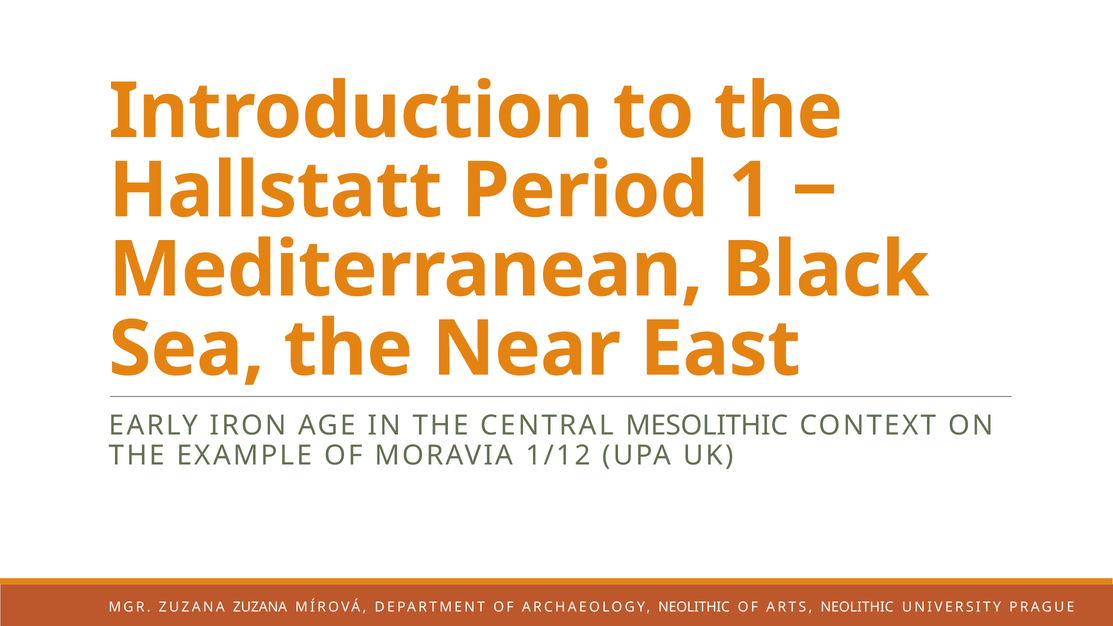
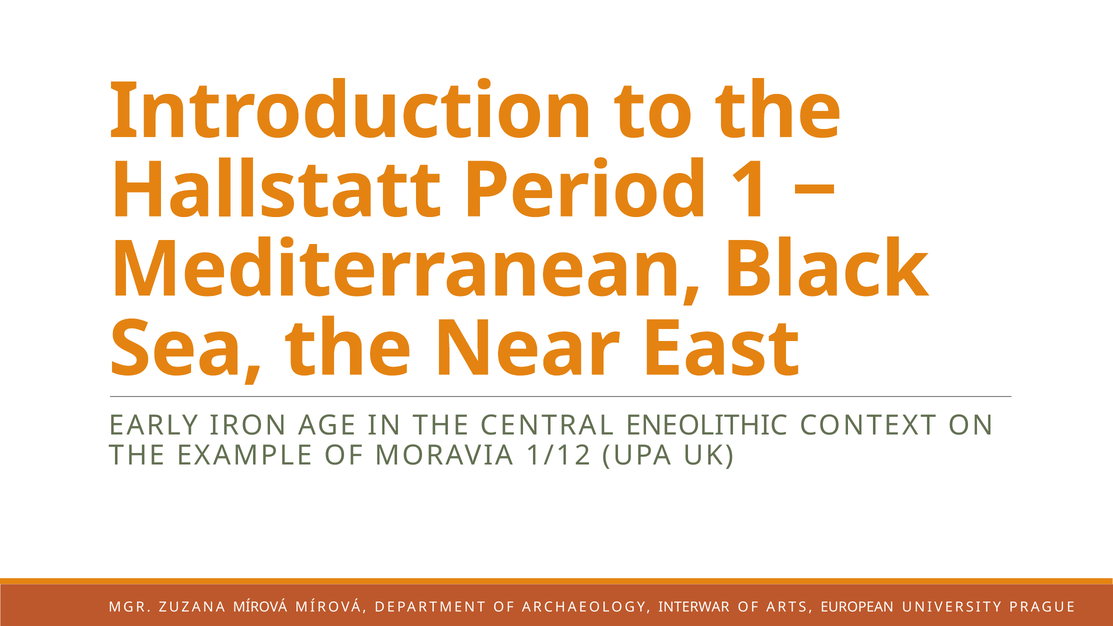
MESOLITHIC: MESOLITHIC -> ENEOLITHIC (707, 426)
ZUZANA ZUZANA: ZUZANA -> MÍROVÁ (260, 607)
ARCHAEOLOGY NEOLITHIC: NEOLITHIC -> INTERWAR (694, 607)
ARTS NEOLITHIC: NEOLITHIC -> EUROPEAN (857, 607)
